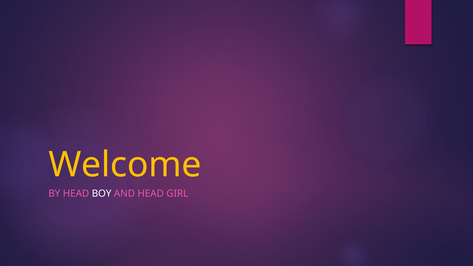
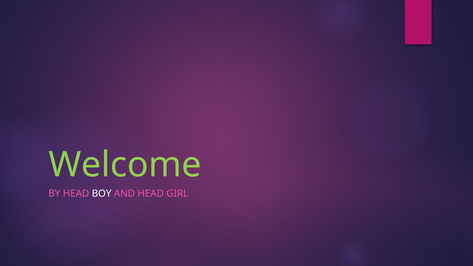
Welcome colour: yellow -> light green (125, 165)
